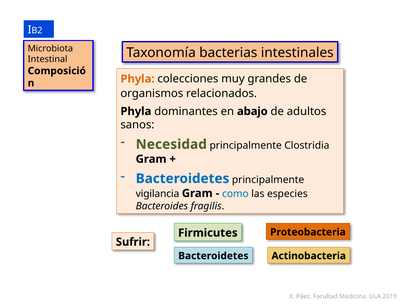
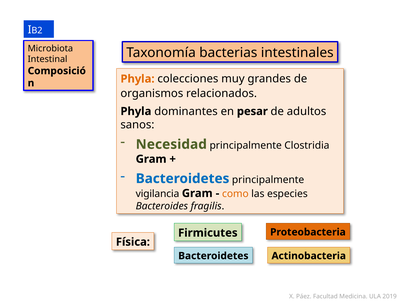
abajo: abajo -> pesar (252, 112)
como colour: blue -> orange (235, 194)
Sufrir: Sufrir -> Física (133, 242)
